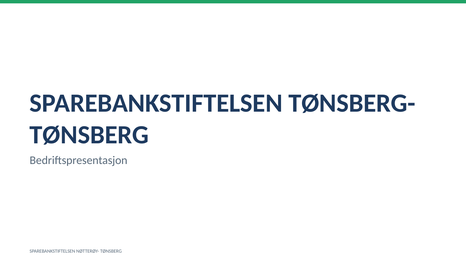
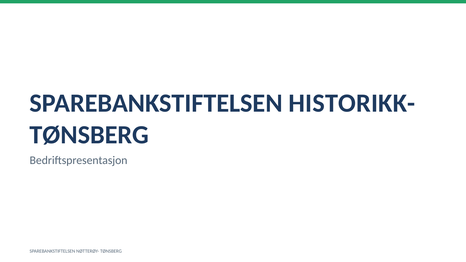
TØNSBERG-: TØNSBERG- -> HISTORIKK- (352, 103)
